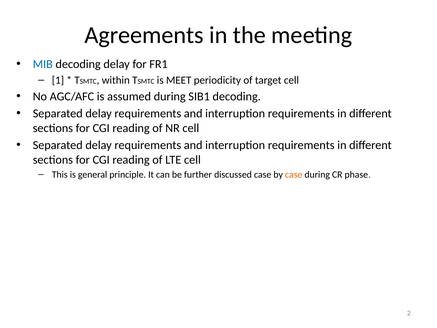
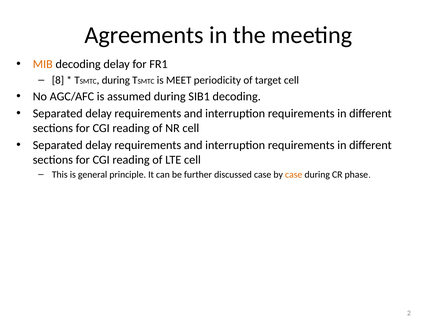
MIB colour: blue -> orange (43, 64)
1: 1 -> 8 (58, 80)
within: within -> during (116, 80)
